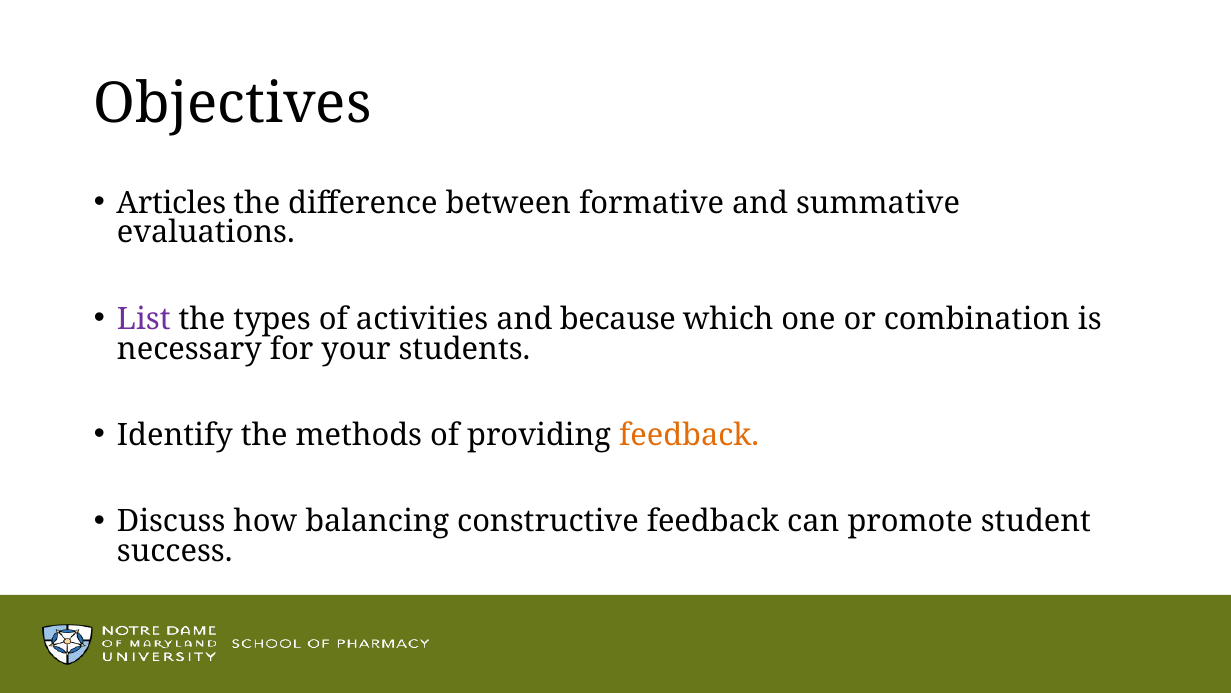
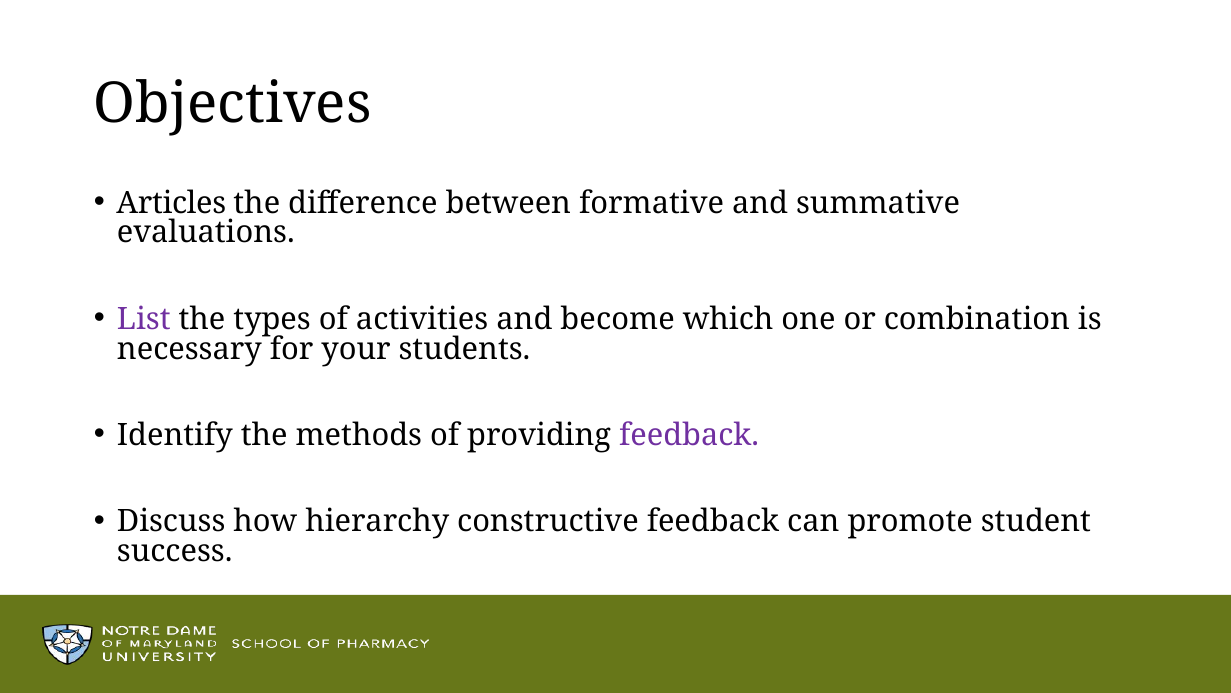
because: because -> become (618, 319)
feedback colour: orange -> purple (689, 435)
balancing: balancing -> hierarchy (377, 521)
